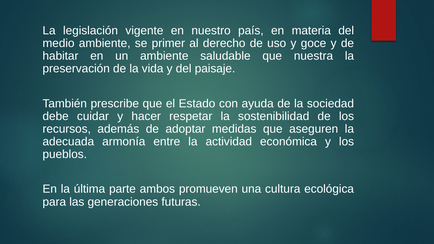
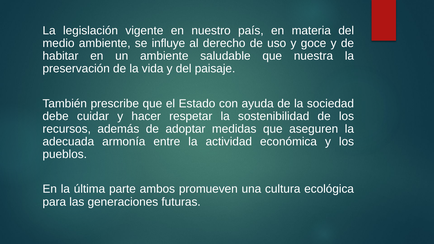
primer: primer -> influye (168, 43)
